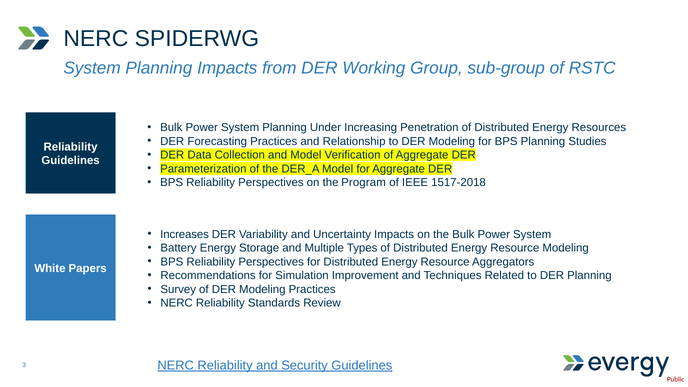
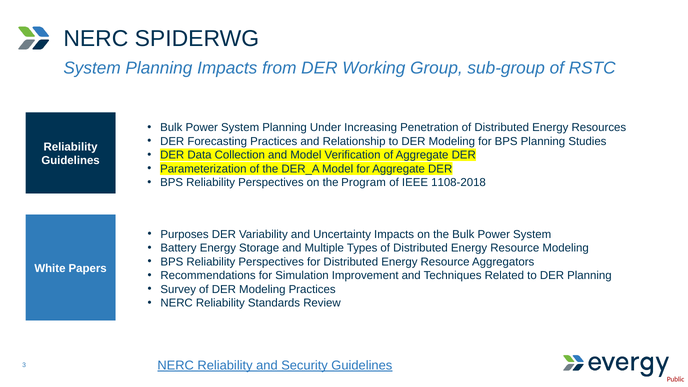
1517-2018: 1517-2018 -> 1108-2018 (459, 183)
Increases: Increases -> Purposes (185, 234)
